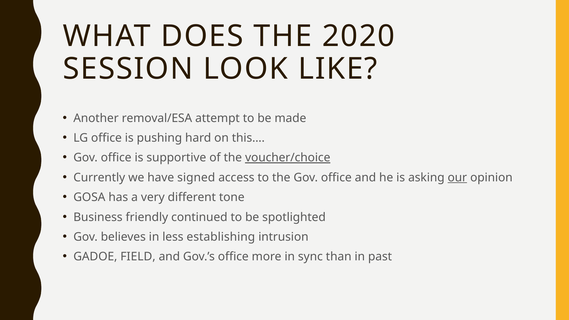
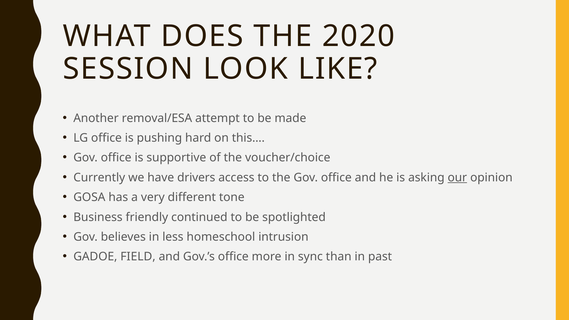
voucher/choice underline: present -> none (288, 158)
signed: signed -> drivers (196, 178)
establishing: establishing -> homeschool (221, 237)
